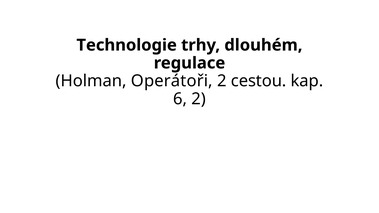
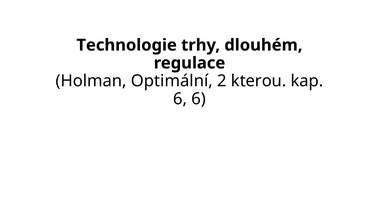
Operátoři: Operátoři -> Optimální (172, 81)
cestou: cestou -> kterou (259, 81)
6 2: 2 -> 6 (199, 99)
